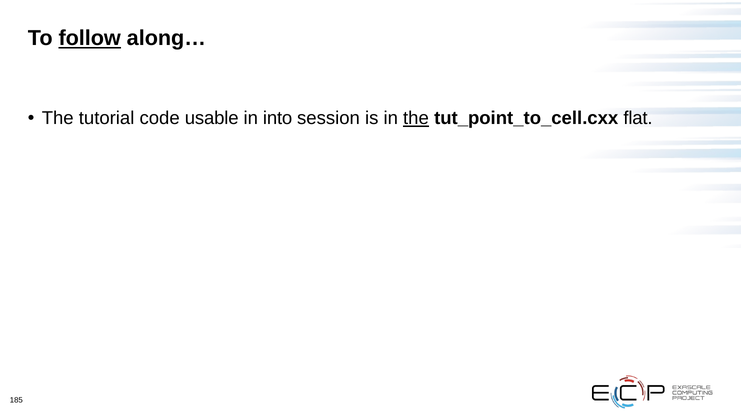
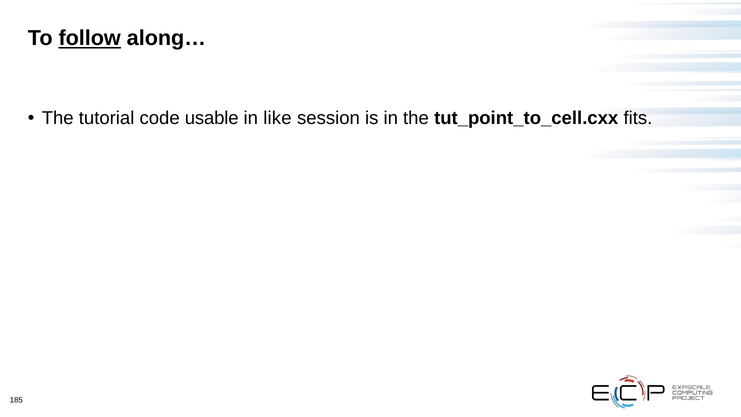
into: into -> like (277, 118)
the underline: present -> none (416, 118)
flat: flat -> fits (638, 118)
